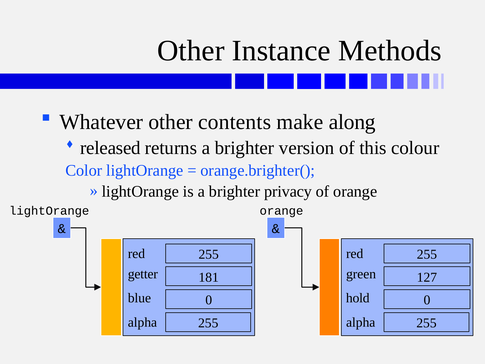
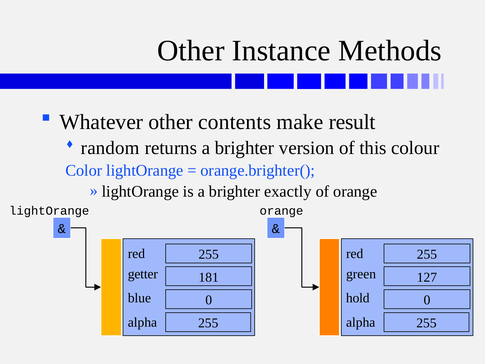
along: along -> result (352, 122)
released: released -> random (110, 148)
privacy: privacy -> exactly (288, 191)
